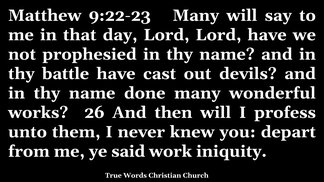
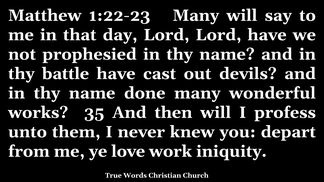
9:22-23: 9:22-23 -> 1:22-23 (120, 16)
26: 26 -> 35 (94, 113)
said: said -> love (128, 152)
